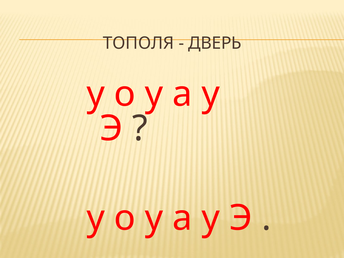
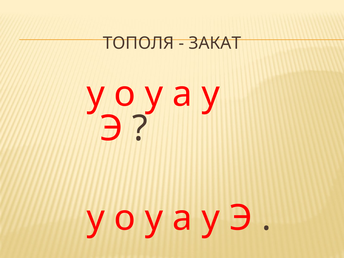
ДВЕРЬ: ДВЕРЬ -> ЗАКАТ (215, 43)
